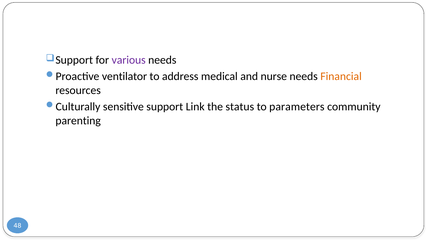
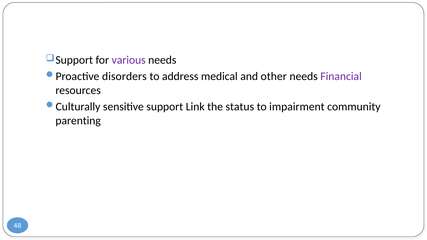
ventilator: ventilator -> disorders (124, 76)
nurse: nurse -> other (274, 76)
Financial colour: orange -> purple (341, 76)
parameters: parameters -> impairment (297, 107)
